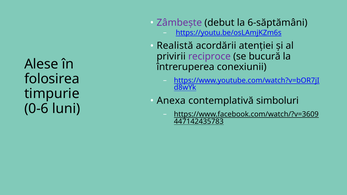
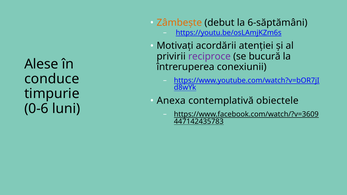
Zâmbește colour: purple -> orange (179, 23)
Realistă: Realistă -> Motivați (175, 46)
folosirea: folosirea -> conduce (52, 79)
simboluri: simboluri -> obiectele (277, 101)
